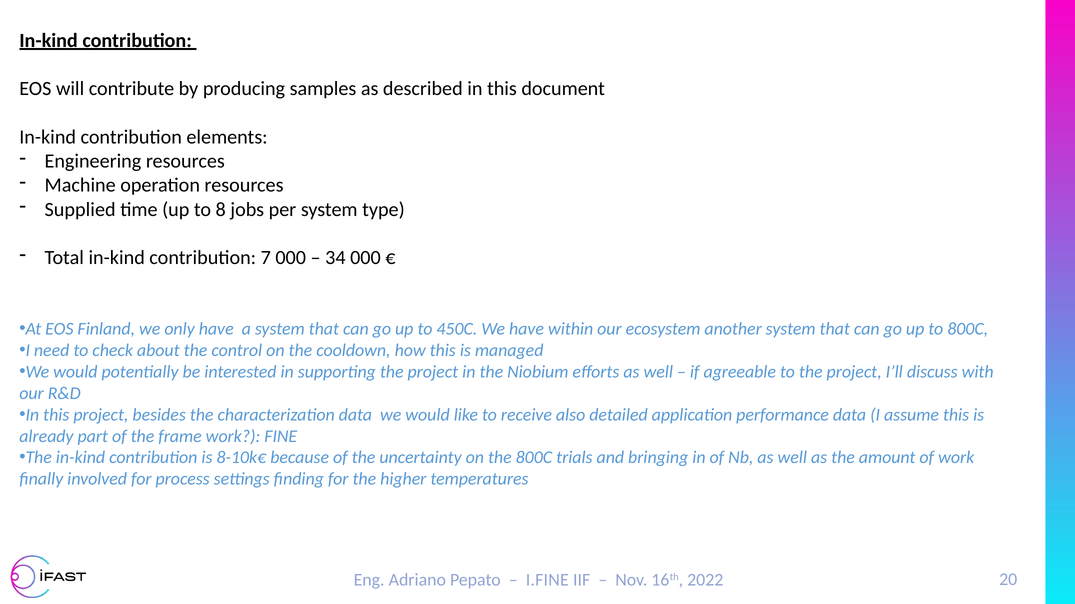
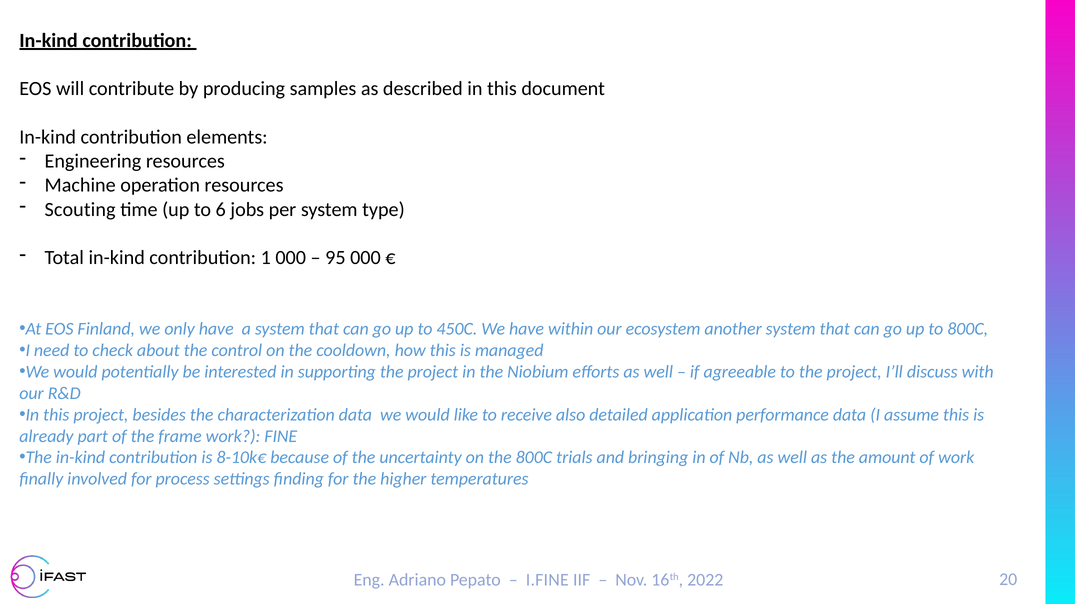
Supplied: Supplied -> Scouting (80, 210)
8: 8 -> 6 (221, 210)
7: 7 -> 1 (266, 258)
34: 34 -> 95 (335, 258)
